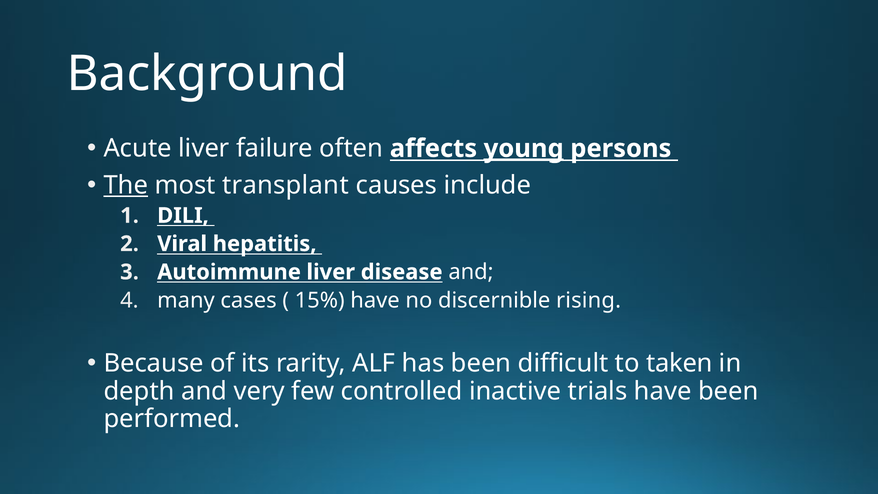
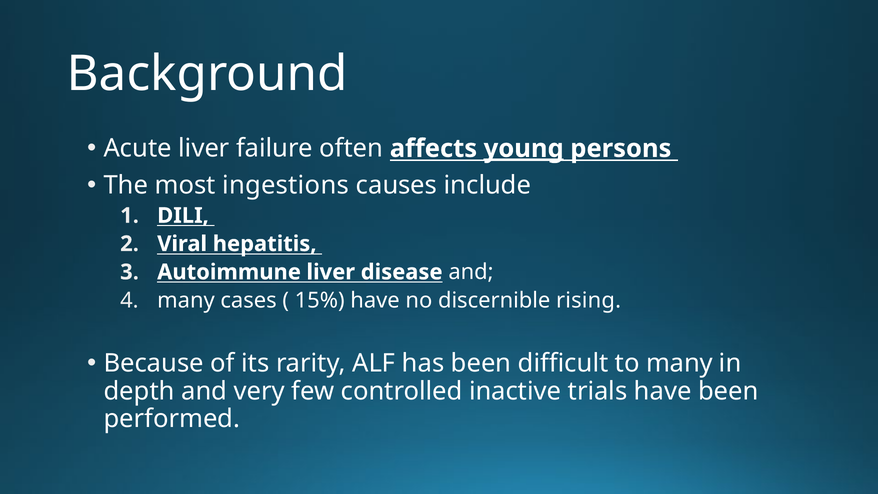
The underline: present -> none (126, 185)
transplant: transplant -> ingestions (286, 185)
to taken: taken -> many (679, 363)
